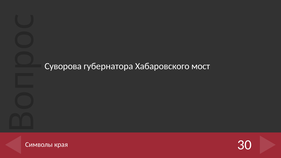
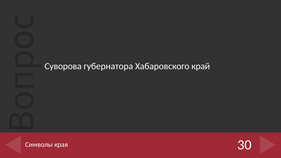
мост: мост -> край (201, 66)
